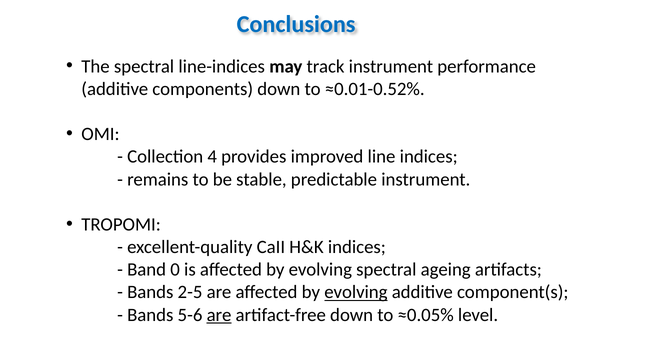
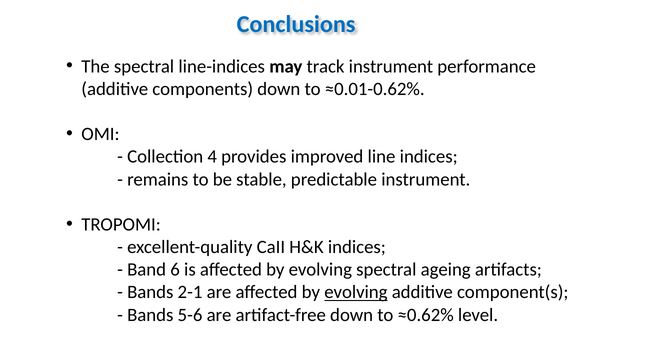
≈0.01-0.52%: ≈0.01-0.52% -> ≈0.01-0.62% (375, 89)
0: 0 -> 6 (175, 270)
2-5: 2-5 -> 2-1 (190, 292)
are underline: present -> none (219, 315)
≈0.05%: ≈0.05% -> ≈0.62% (426, 315)
